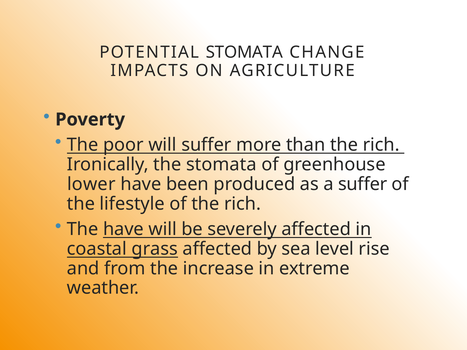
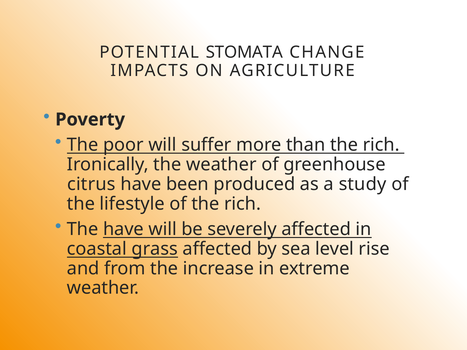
the stomata: stomata -> weather (221, 165)
lower: lower -> citrus (91, 184)
a suffer: suffer -> study (363, 184)
